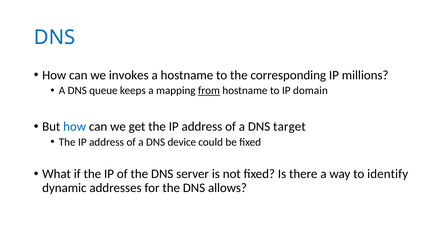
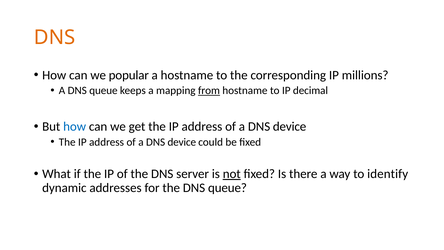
DNS colour: blue -> orange (55, 37)
invokes: invokes -> popular (129, 75)
domain: domain -> decimal (310, 90)
target: target -> device (290, 127)
not underline: none -> present (232, 174)
the DNS allows: allows -> queue (227, 188)
